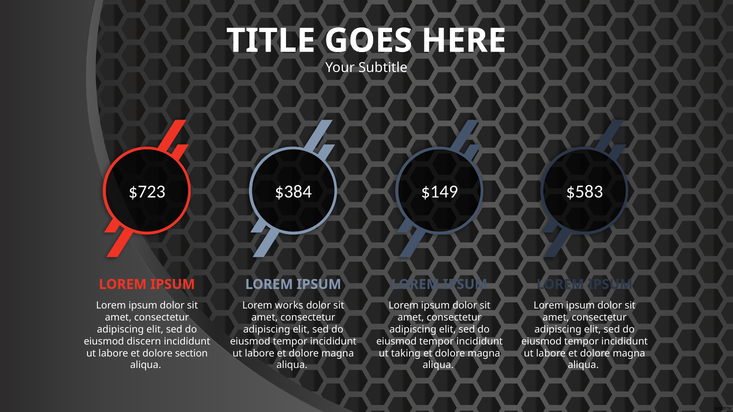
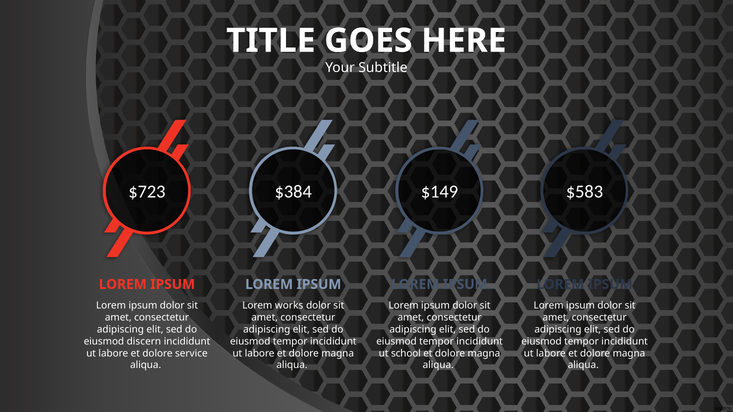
section: section -> service (191, 354)
taking: taking -> school (406, 354)
